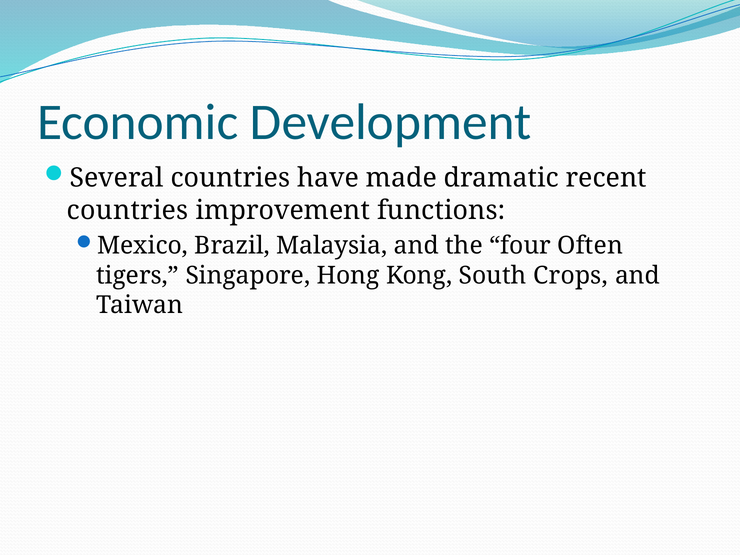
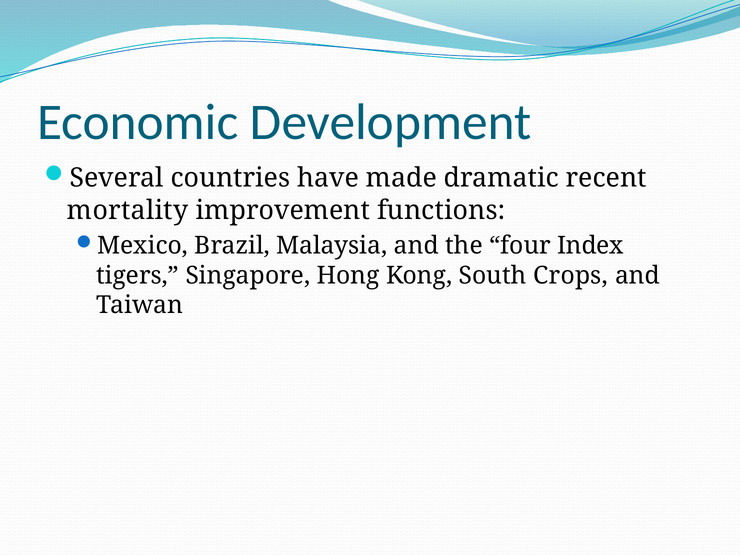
countries: countries -> mortality (128, 210)
Often: Often -> Index (590, 246)
